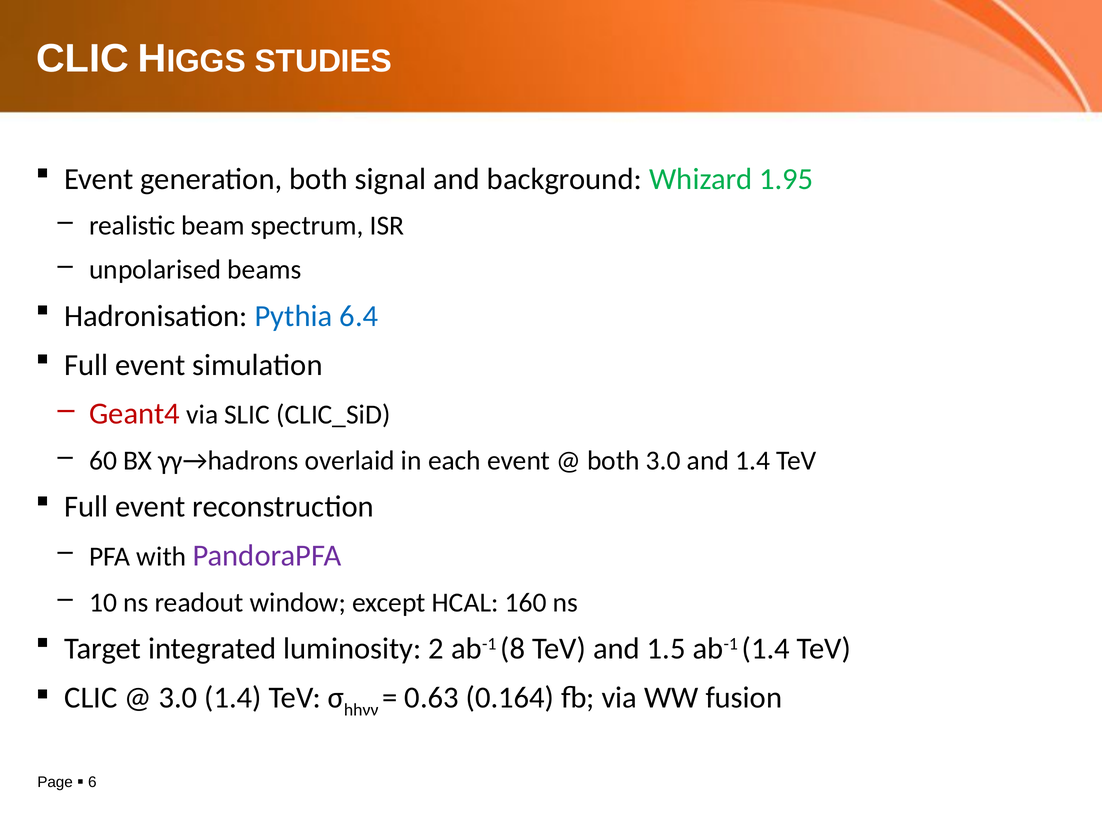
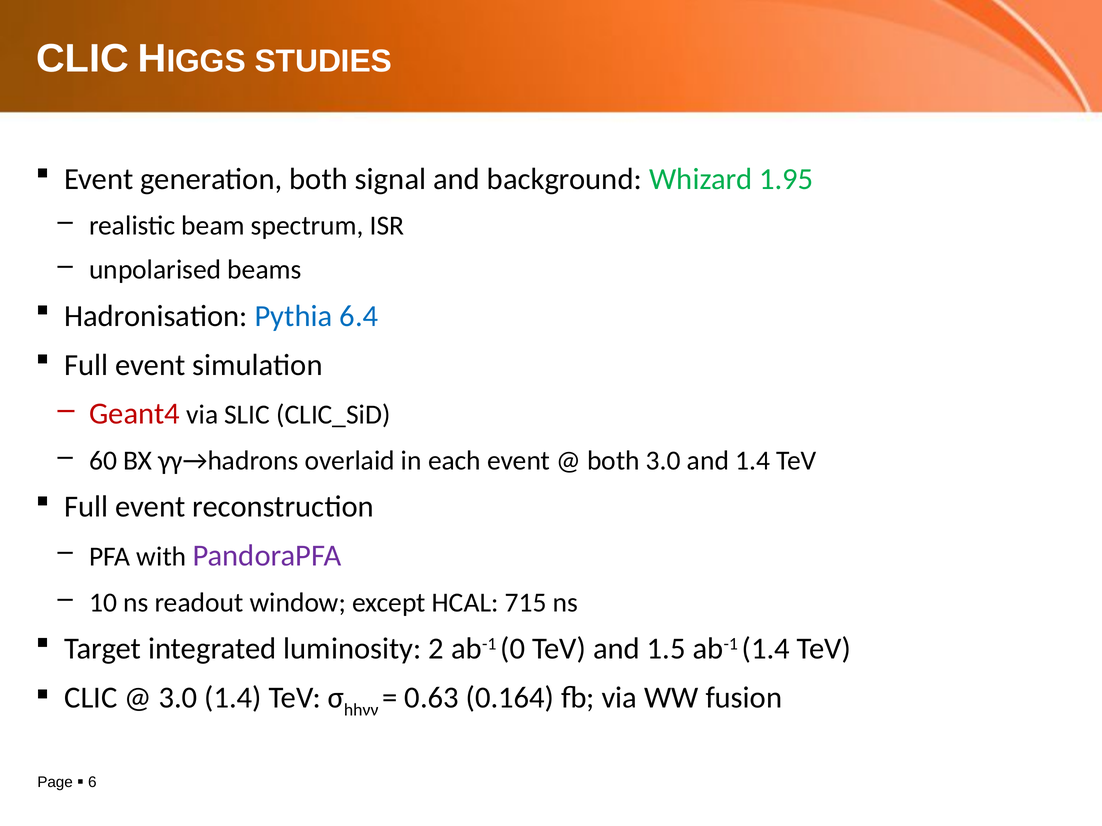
160: 160 -> 715 (526, 603)
8: 8 -> 0 (513, 649)
